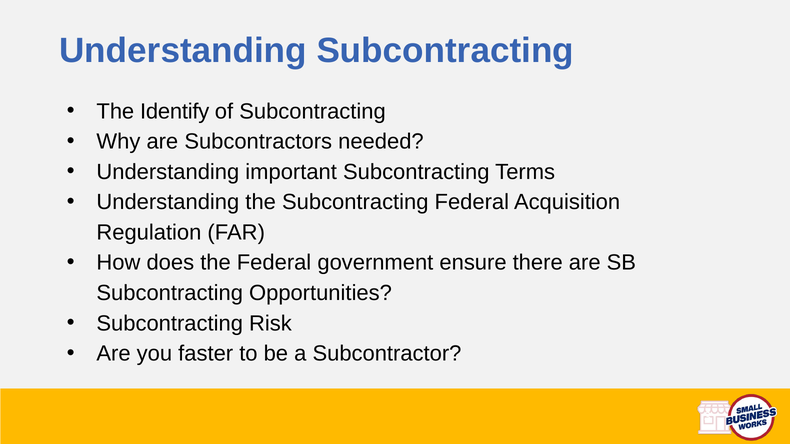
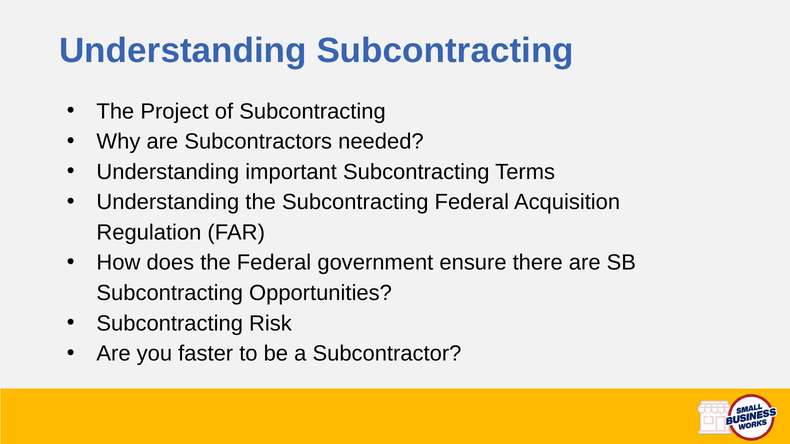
Identify: Identify -> Project (175, 112)
